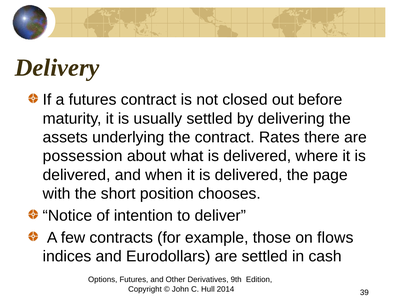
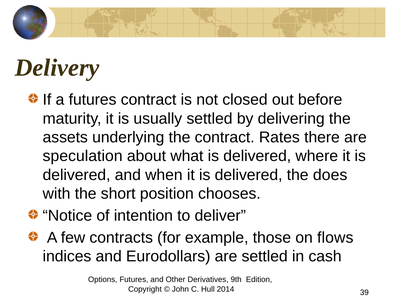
possession: possession -> speculation (83, 156)
page: page -> does (330, 175)
